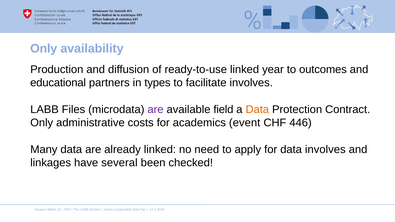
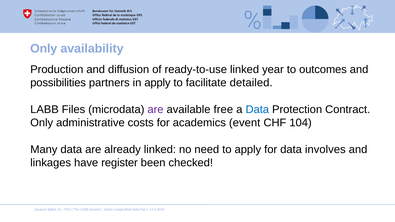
educational: educational -> possibilities (58, 83)
in types: types -> apply (157, 83)
facilitate involves: involves -> detailed (251, 83)
field: field -> free (223, 110)
Data colour: orange -> blue (257, 110)
446: 446 -> 104 (301, 123)
several: several -> register (119, 163)
